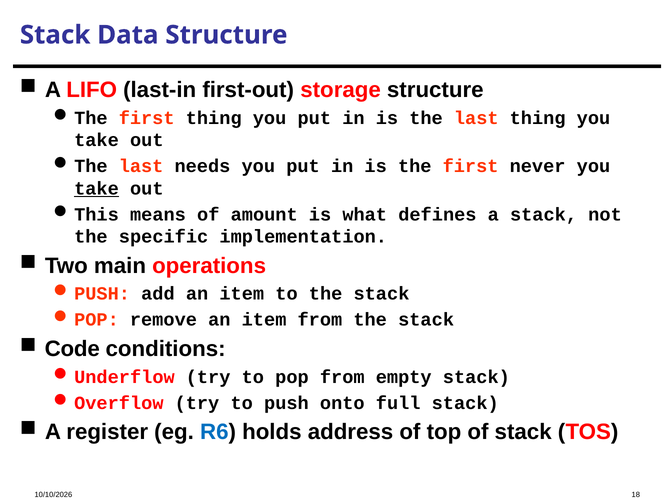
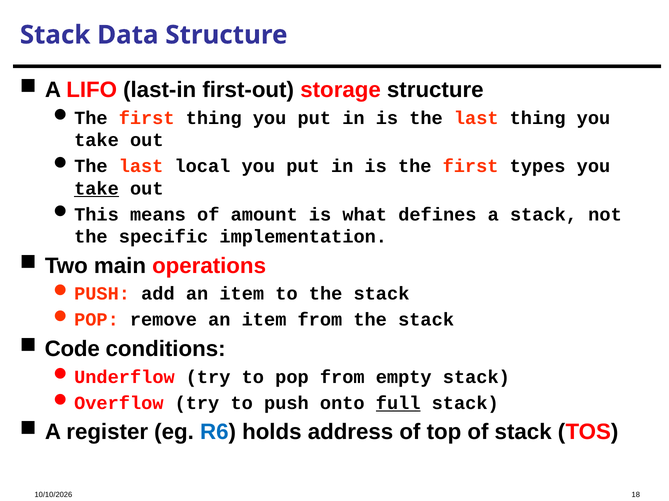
needs: needs -> local (202, 166)
never: never -> types (538, 166)
full underline: none -> present (398, 404)
